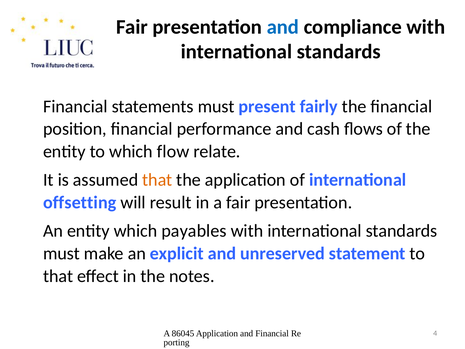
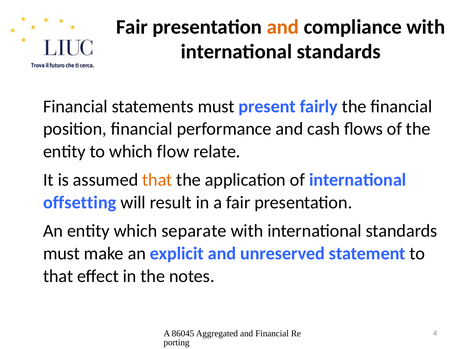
and colour: blue -> orange (283, 27)
payables: payables -> separate (194, 231)
86045 Application: Application -> Aggregated (217, 333)
